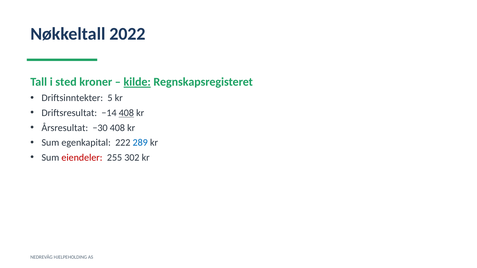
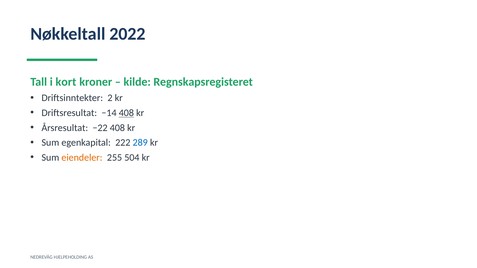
sted: sted -> kort (66, 82)
kilde underline: present -> none (137, 82)
5: 5 -> 2 (110, 98)
−30: −30 -> −22 (100, 128)
eiendeler colour: red -> orange (82, 158)
302: 302 -> 504 (132, 158)
